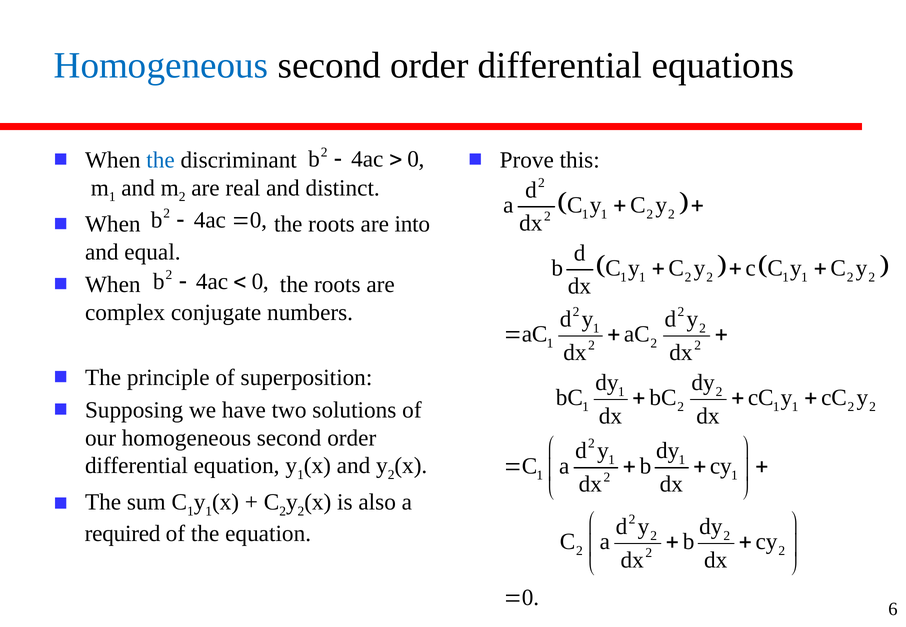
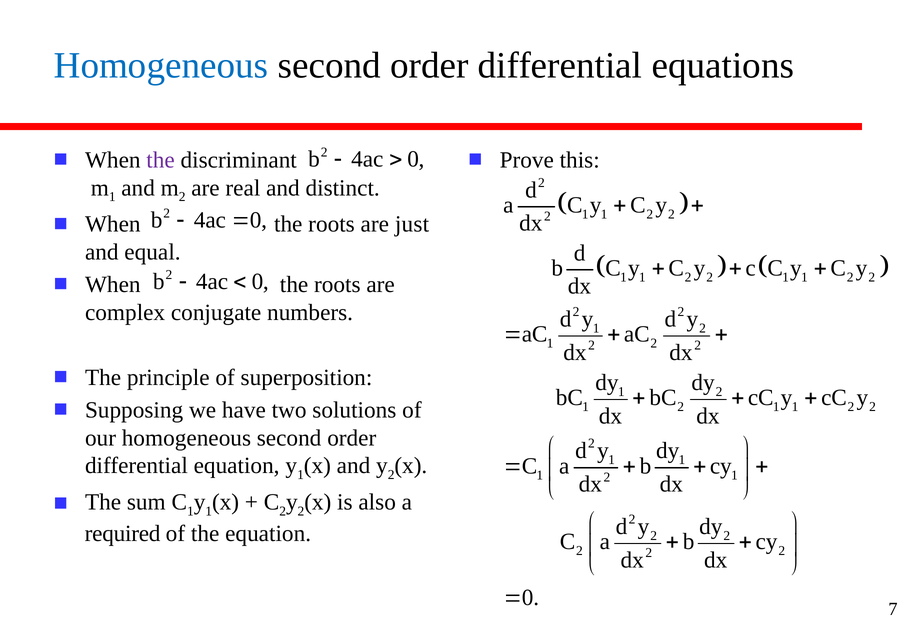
the colour: blue -> purple (161, 160)
into: into -> just (412, 224)
6: 6 -> 7 (893, 609)
